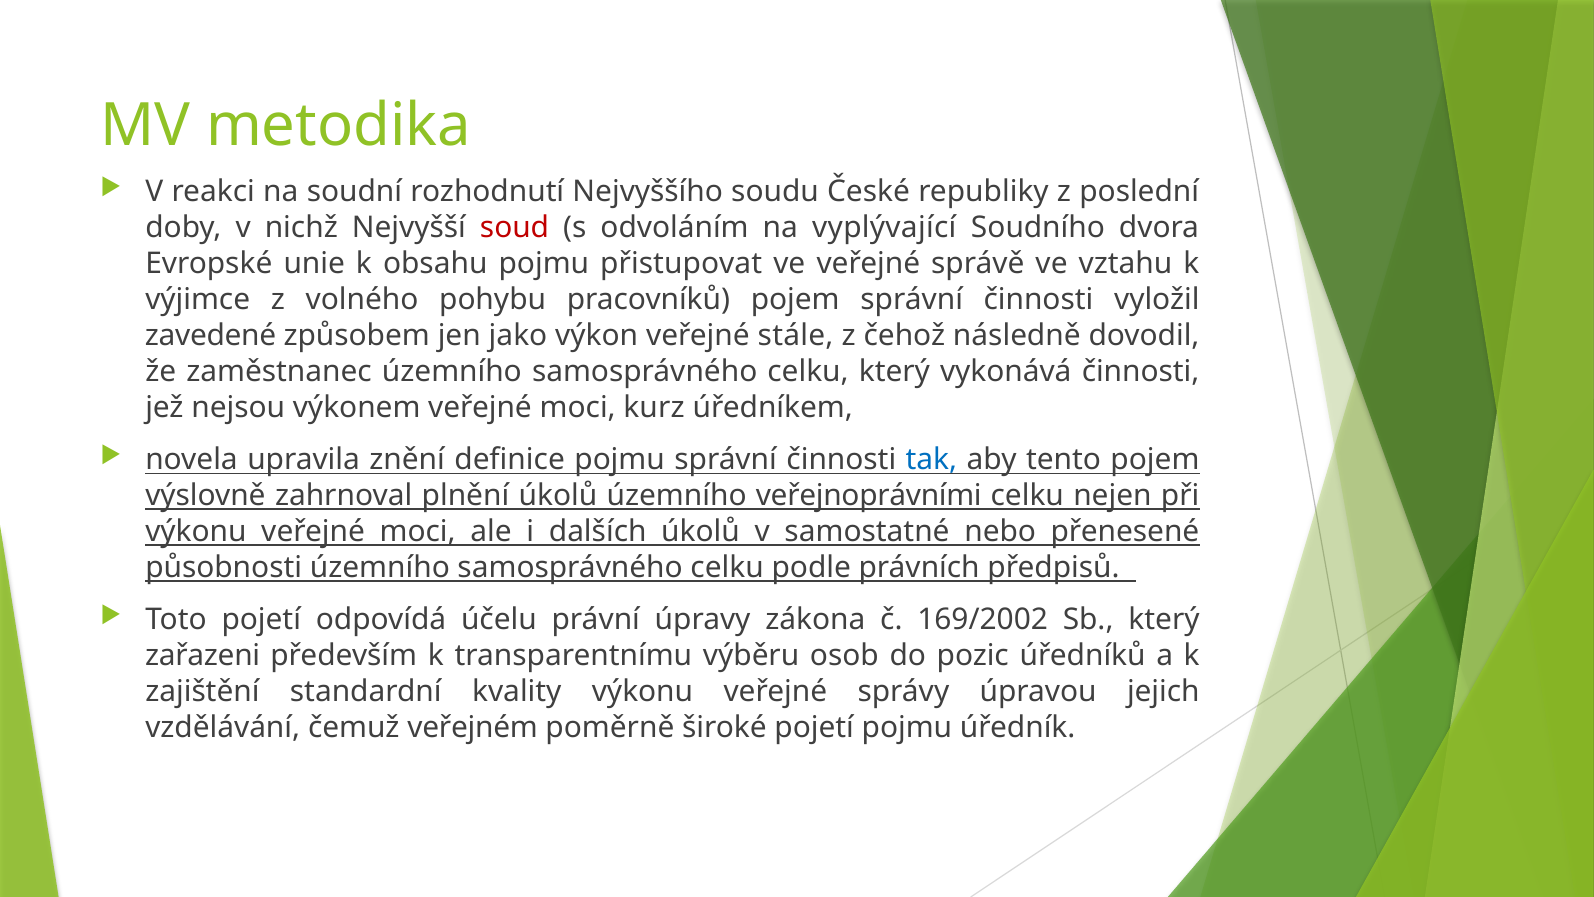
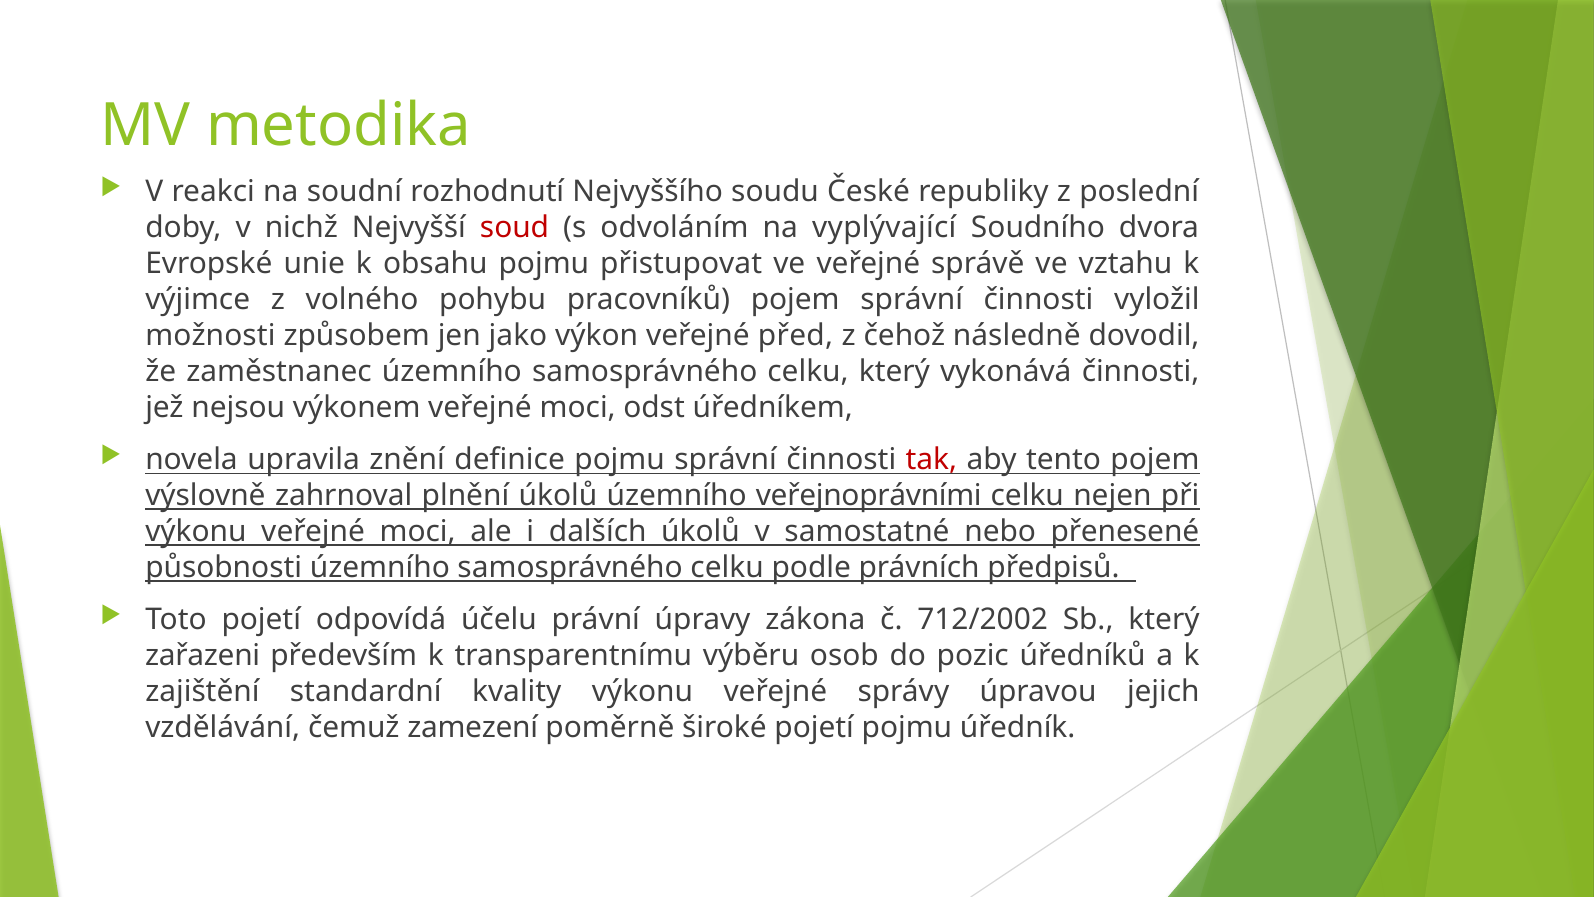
zavedené: zavedené -> možnosti (210, 335)
stále: stále -> před (796, 335)
kurz: kurz -> odst (654, 407)
tak colour: blue -> red (931, 460)
169/2002: 169/2002 -> 712/2002 (983, 620)
veřejném: veřejném -> zamezení (473, 727)
